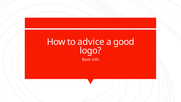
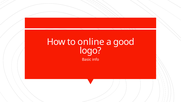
advice: advice -> online (91, 42)
